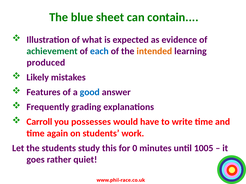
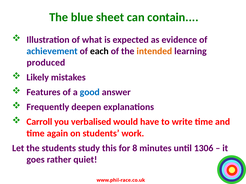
achievement colour: green -> blue (52, 51)
each colour: blue -> black (99, 51)
grading: grading -> deepen (86, 107)
possesses: possesses -> verbalised (91, 122)
0: 0 -> 8 (135, 148)
1005: 1005 -> 1306 (204, 148)
